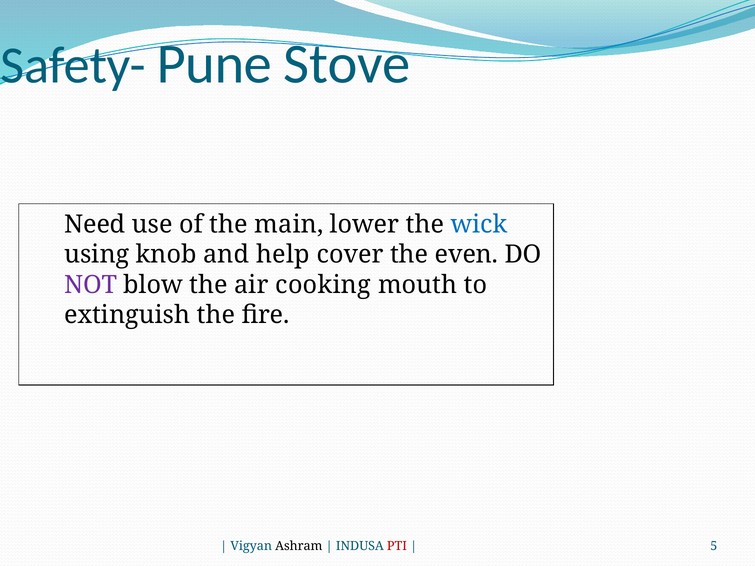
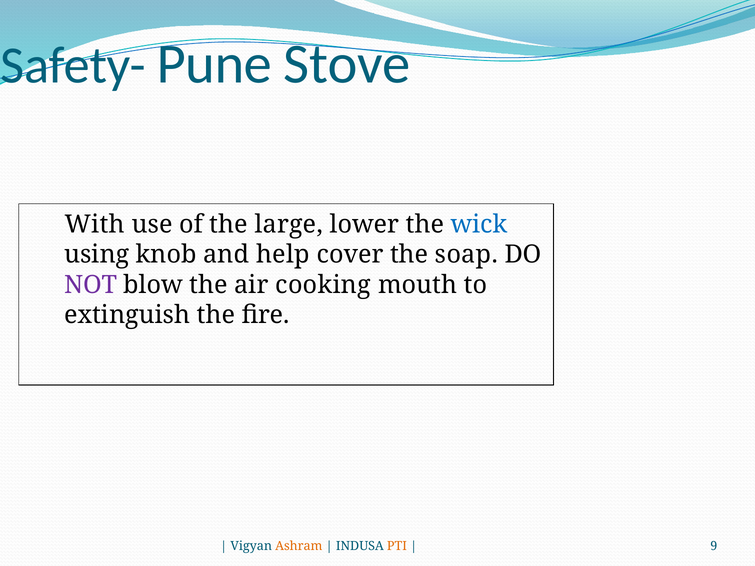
Need: Need -> With (95, 225)
main: main -> large (289, 225)
even: even -> soap (466, 255)
Ashram colour: black -> orange (299, 546)
PTI colour: red -> orange (397, 546)
5: 5 -> 9 (714, 546)
